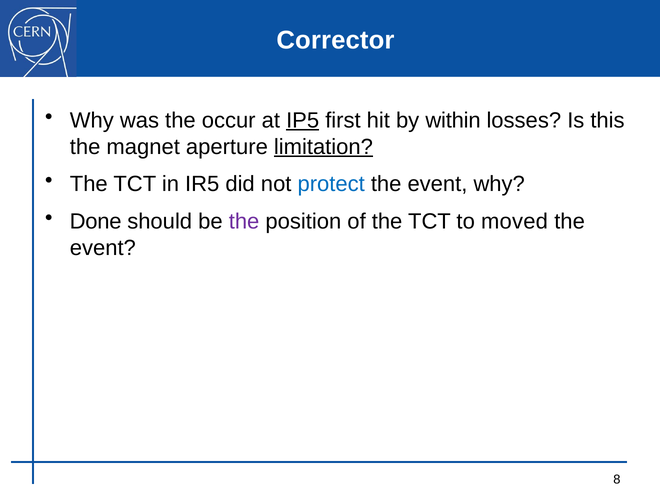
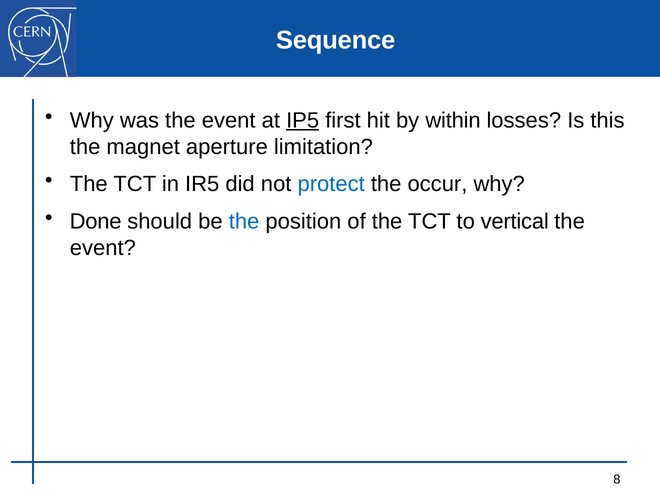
Corrector: Corrector -> Sequence (336, 40)
was the occur: occur -> event (229, 120)
limitation underline: present -> none (323, 147)
event: event -> occur (437, 184)
the colour: purple -> blue (244, 222)
moved: moved -> vertical (515, 222)
